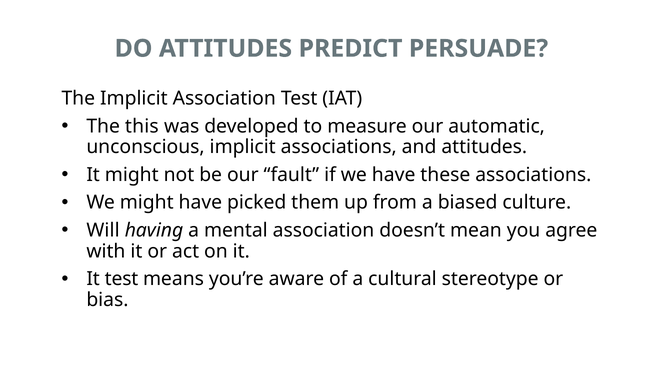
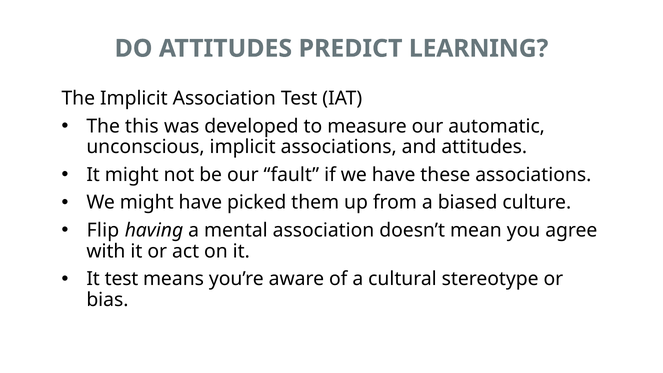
PERSUADE: PERSUADE -> LEARNING (479, 49)
Will: Will -> Flip (103, 230)
